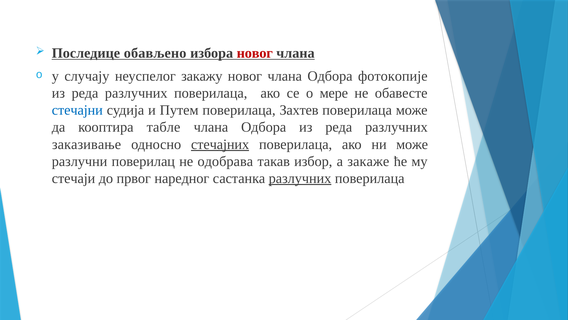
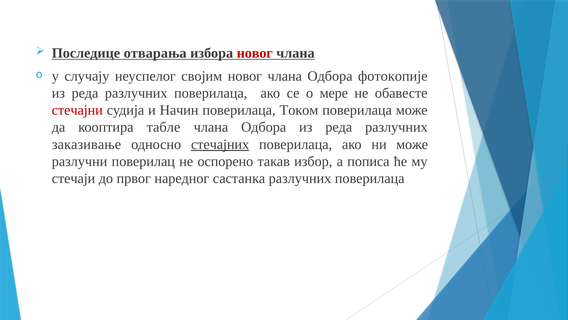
обављено: обављено -> отварања (155, 53)
закажу: закажу -> својим (202, 76)
стечајни colour: blue -> red (77, 110)
Путем: Путем -> Начин (179, 110)
Захтев: Захтев -> Током (299, 110)
одобрава: одобрава -> оспорено (225, 161)
закаже: закаже -> пописа (368, 161)
разлучних underline: present -> none (300, 178)
